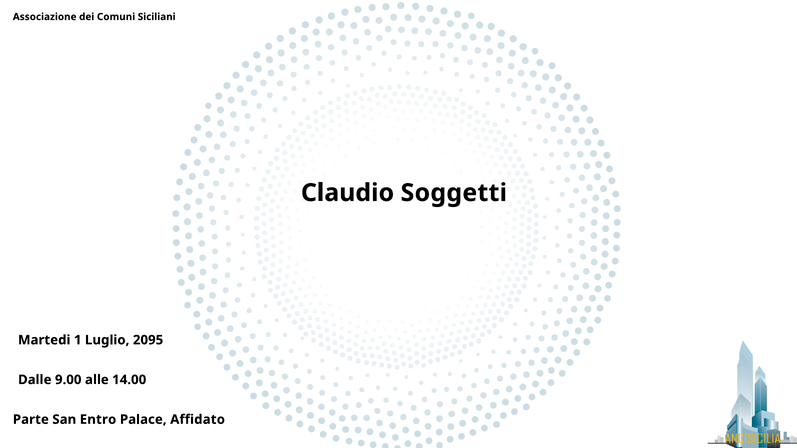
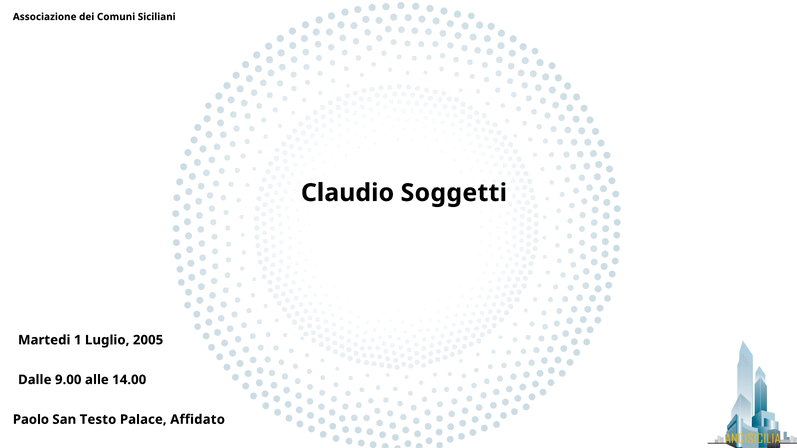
2095: 2095 -> 2005 (148, 340)
Parte: Parte -> Paolo (31, 420)
Entro: Entro -> Testo (98, 420)
